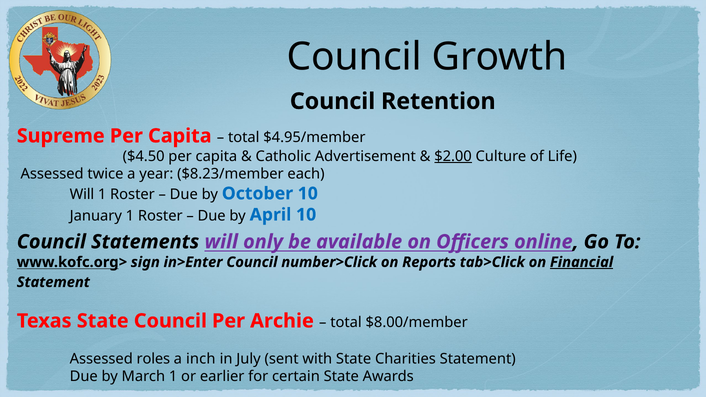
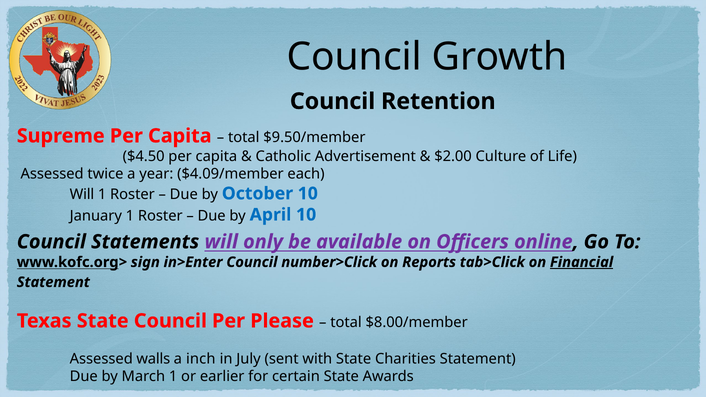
$4.95/member: $4.95/member -> $9.50/member (314, 138)
$2.00 underline: present -> none (453, 156)
$8.23/member: $8.23/member -> $4.09/member (230, 174)
Archie: Archie -> Please (282, 321)
roles: roles -> walls (153, 359)
